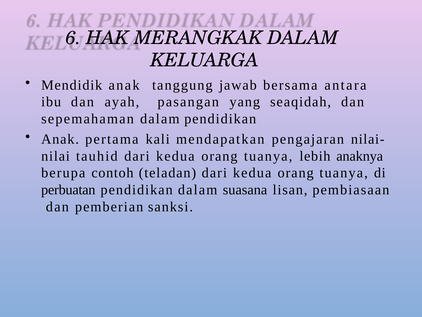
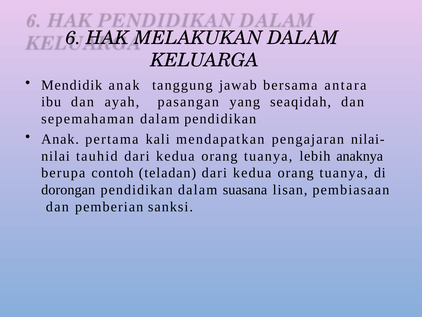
MERANGKAK: MERANGKAK -> MELAKUKAN (198, 38)
perbuatan: perbuatan -> dorongan (68, 190)
